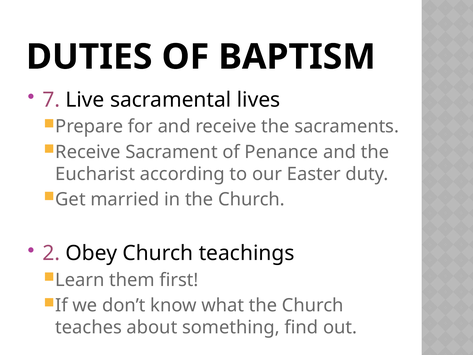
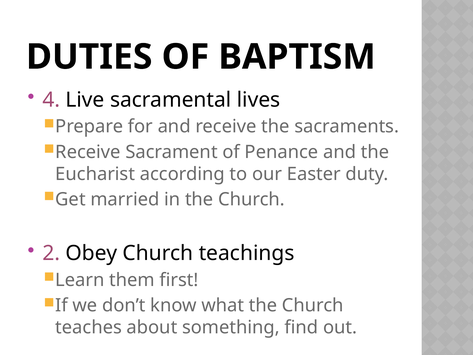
7: 7 -> 4 (51, 100)
